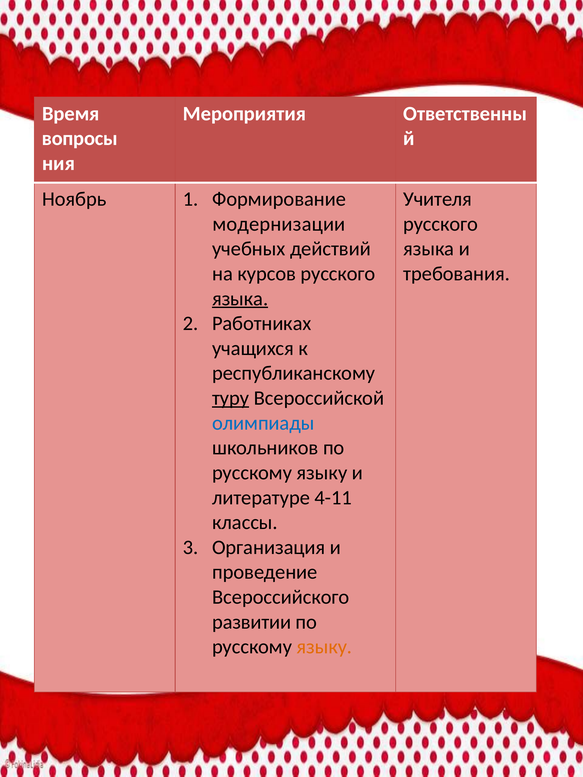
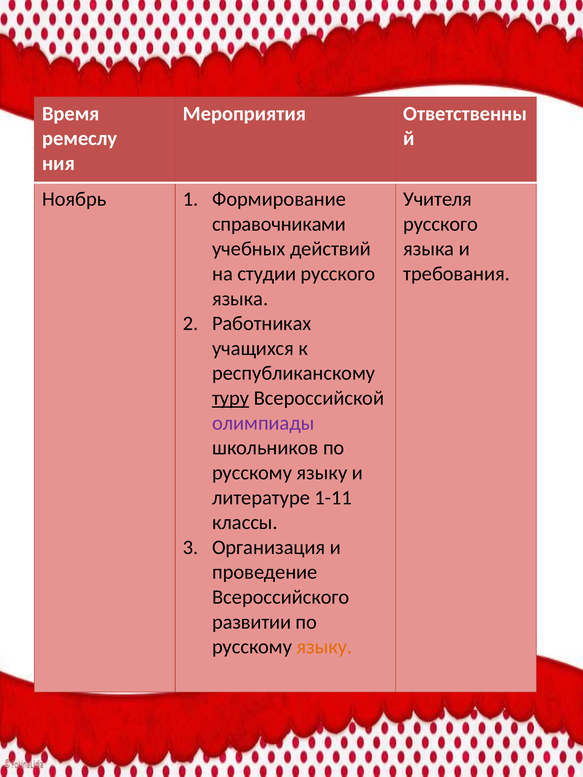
вопросы: вопросы -> ремеслу (80, 139)
модернизации: модернизации -> справочниками (279, 224)
курсов: курсов -> студии (267, 274)
языка underline: present -> none (240, 299)
олимпиады colour: blue -> purple (263, 423)
4-11: 4-11 -> 1-11 (333, 498)
